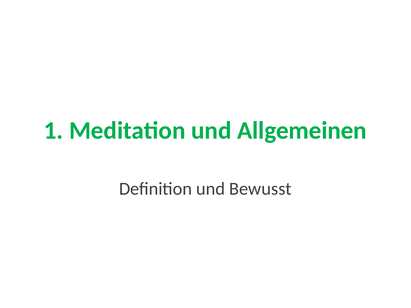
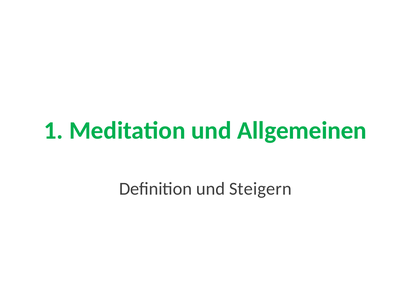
Bewusst: Bewusst -> Steigern (260, 189)
